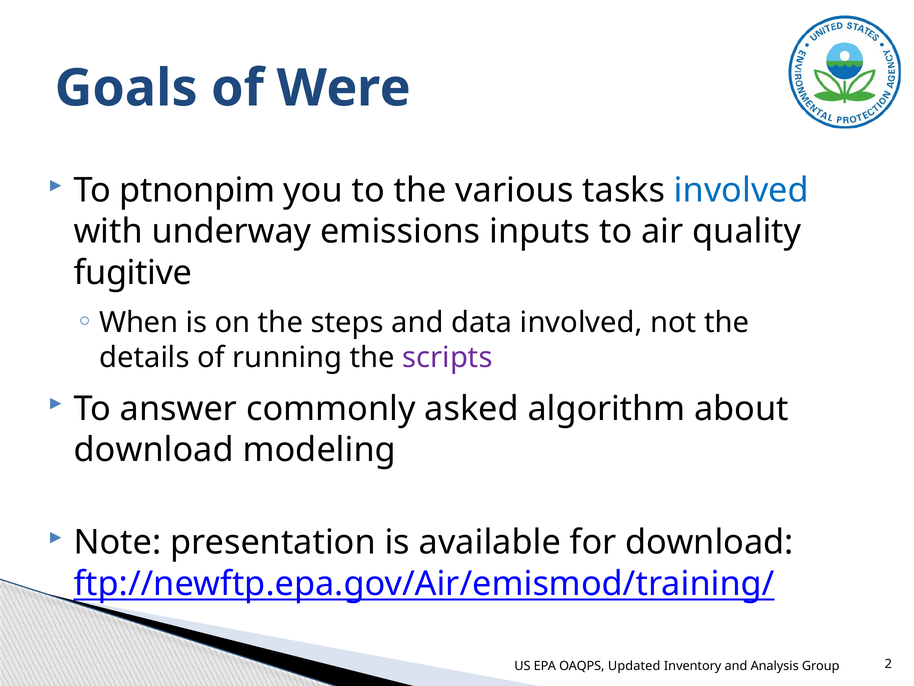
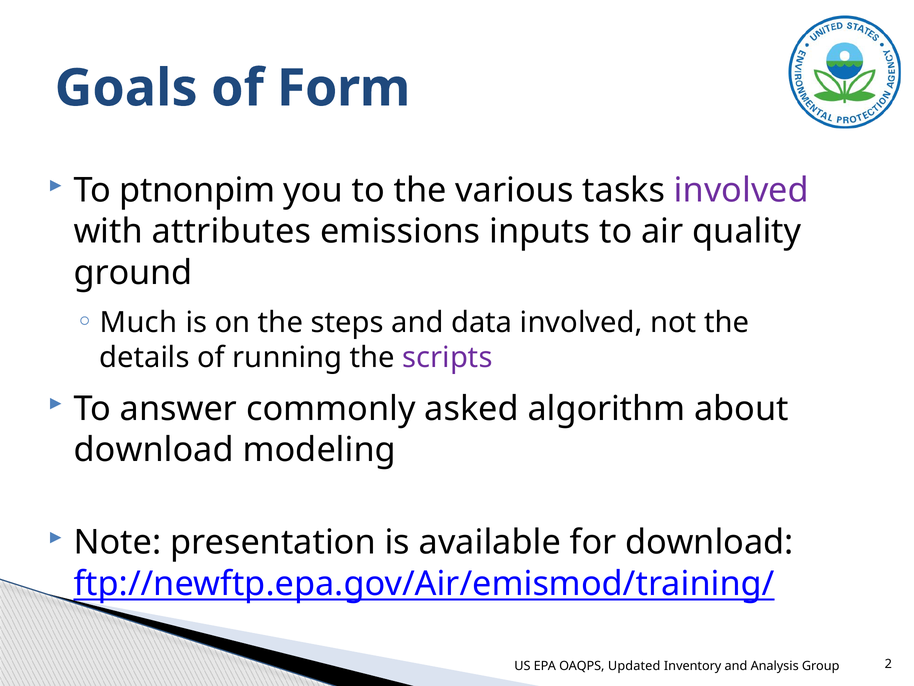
Were: Were -> Form (344, 88)
involved colour: blue -> purple (741, 190)
underway: underway -> attributes (231, 232)
fugitive: fugitive -> ground (133, 273)
When: When -> Much (138, 322)
